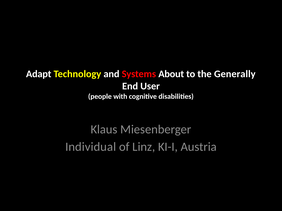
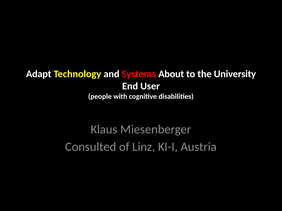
Generally: Generally -> University (235, 74)
Individual: Individual -> Consulted (91, 147)
